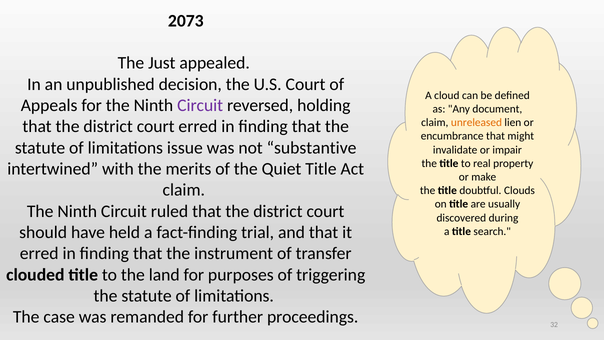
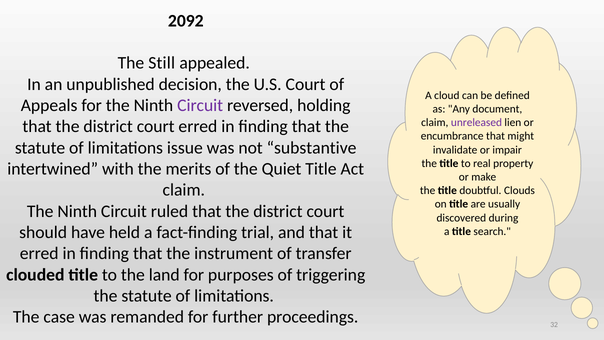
2073: 2073 -> 2092 (186, 21)
Just: Just -> Still (162, 63)
unreleased colour: orange -> purple (476, 123)
